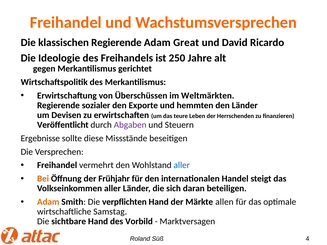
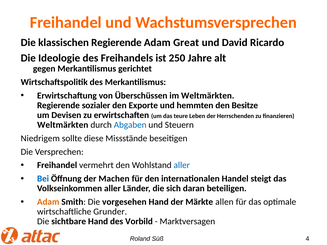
den Länder: Länder -> Besitze (245, 105)
Veröffentlicht: Veröffentlicht -> Weltmärkten (63, 125)
Abgaben colour: purple -> blue (130, 125)
Ergebnisse: Ergebnisse -> Niedrigem (40, 139)
Bei colour: orange -> blue (43, 179)
Frühjahr: Frühjahr -> Machen (114, 179)
verpflichten: verpflichten -> vorgesehen (124, 202)
Samstag: Samstag -> Grunder (110, 212)
